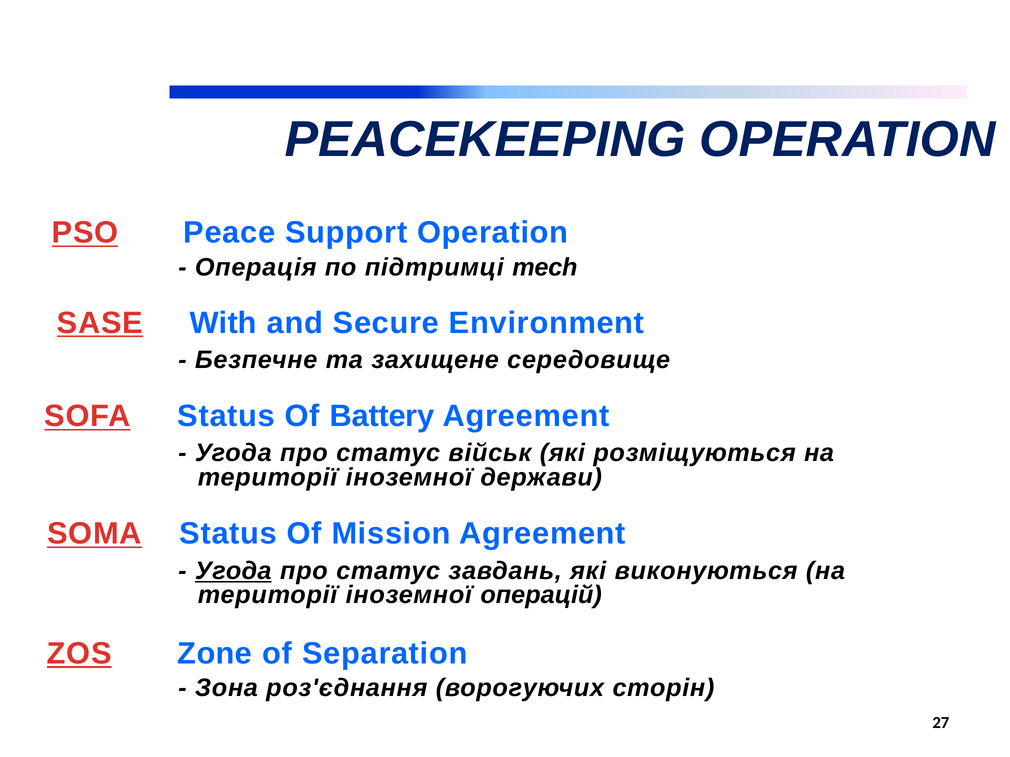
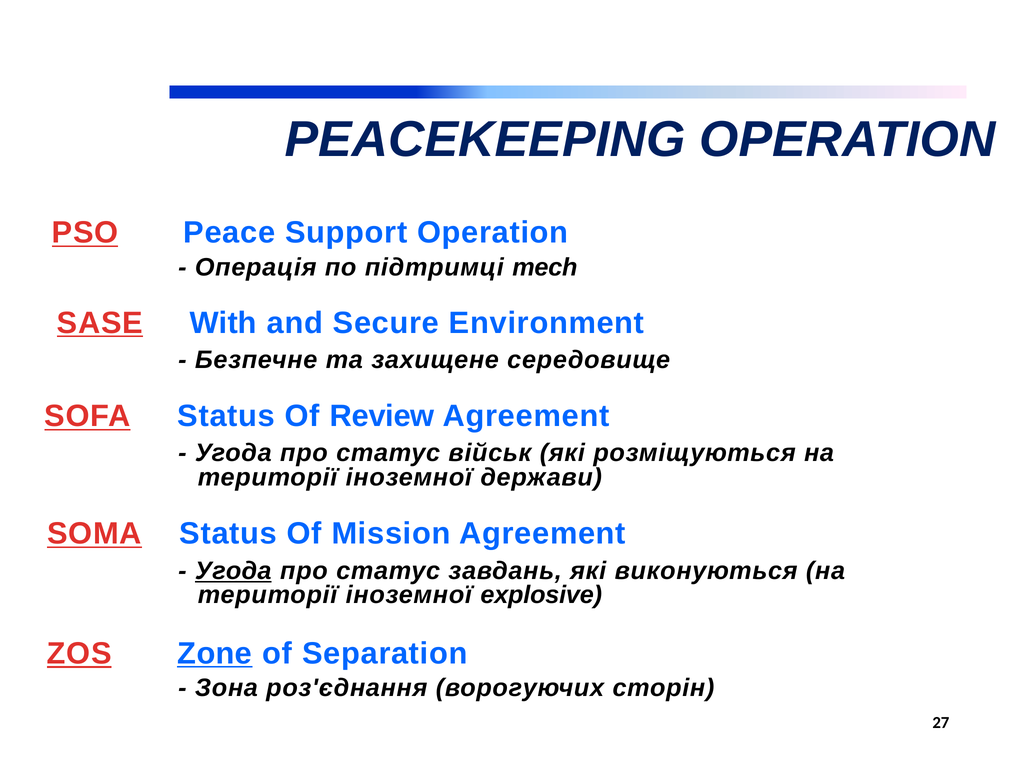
Battery: Battery -> Review (382, 416)
операцій: операцій -> explosive (541, 596)
Zone underline: none -> present (215, 654)
